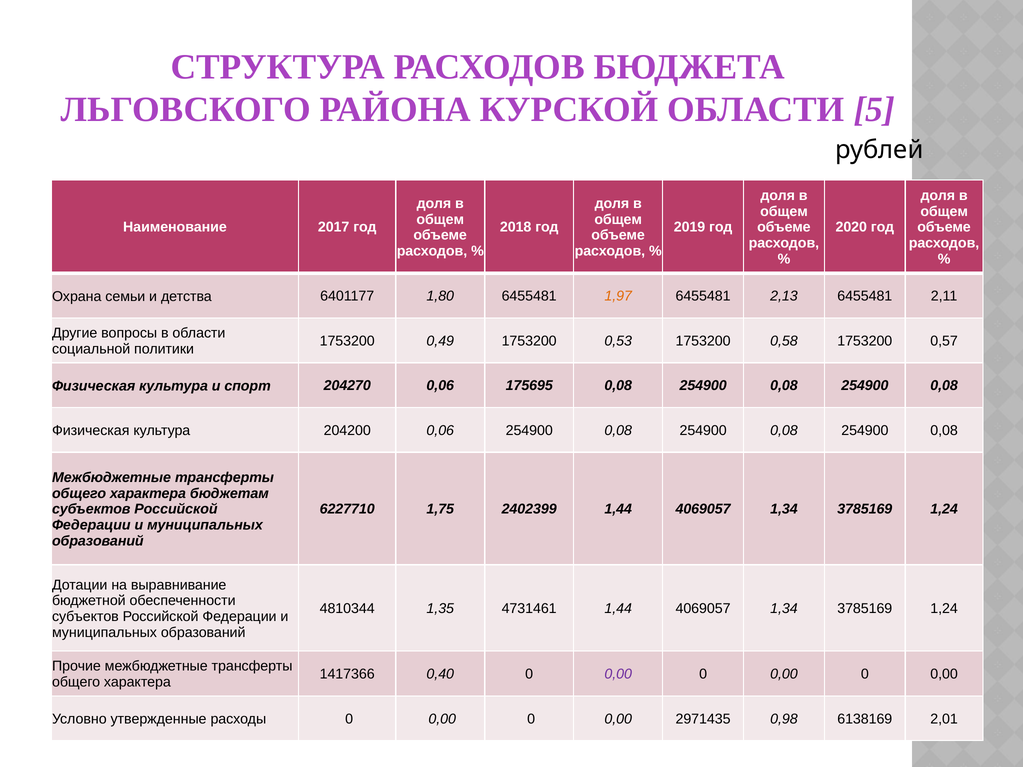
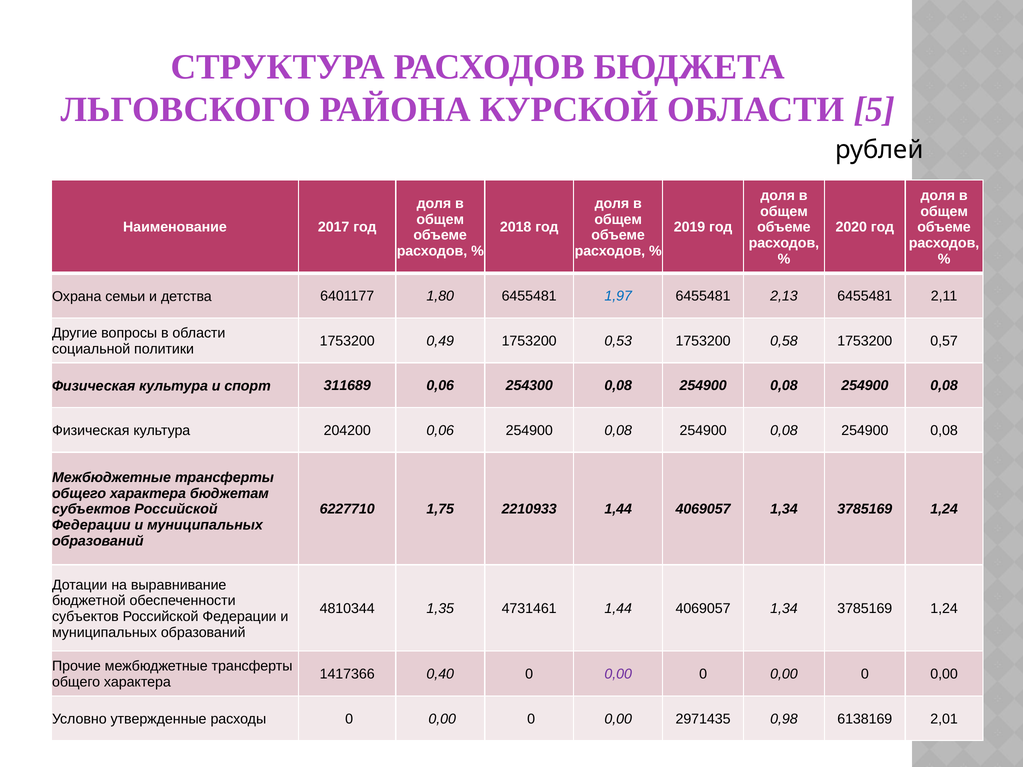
1,97 colour: orange -> blue (618, 296)
204270: 204270 -> 311689 (347, 386)
175695: 175695 -> 254300 (529, 386)
2402399: 2402399 -> 2210933 (529, 509)
